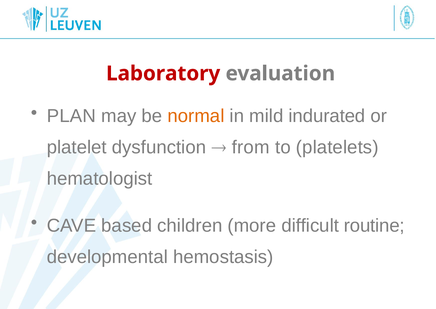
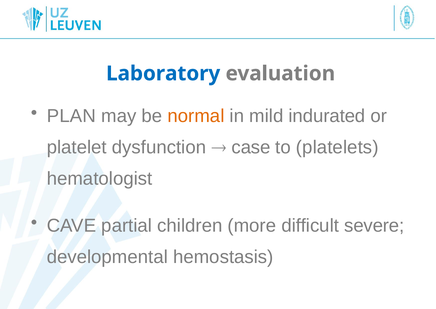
Laboratory colour: red -> blue (163, 73)
from: from -> case (251, 147)
based: based -> partial (127, 225)
routine: routine -> severe (374, 225)
